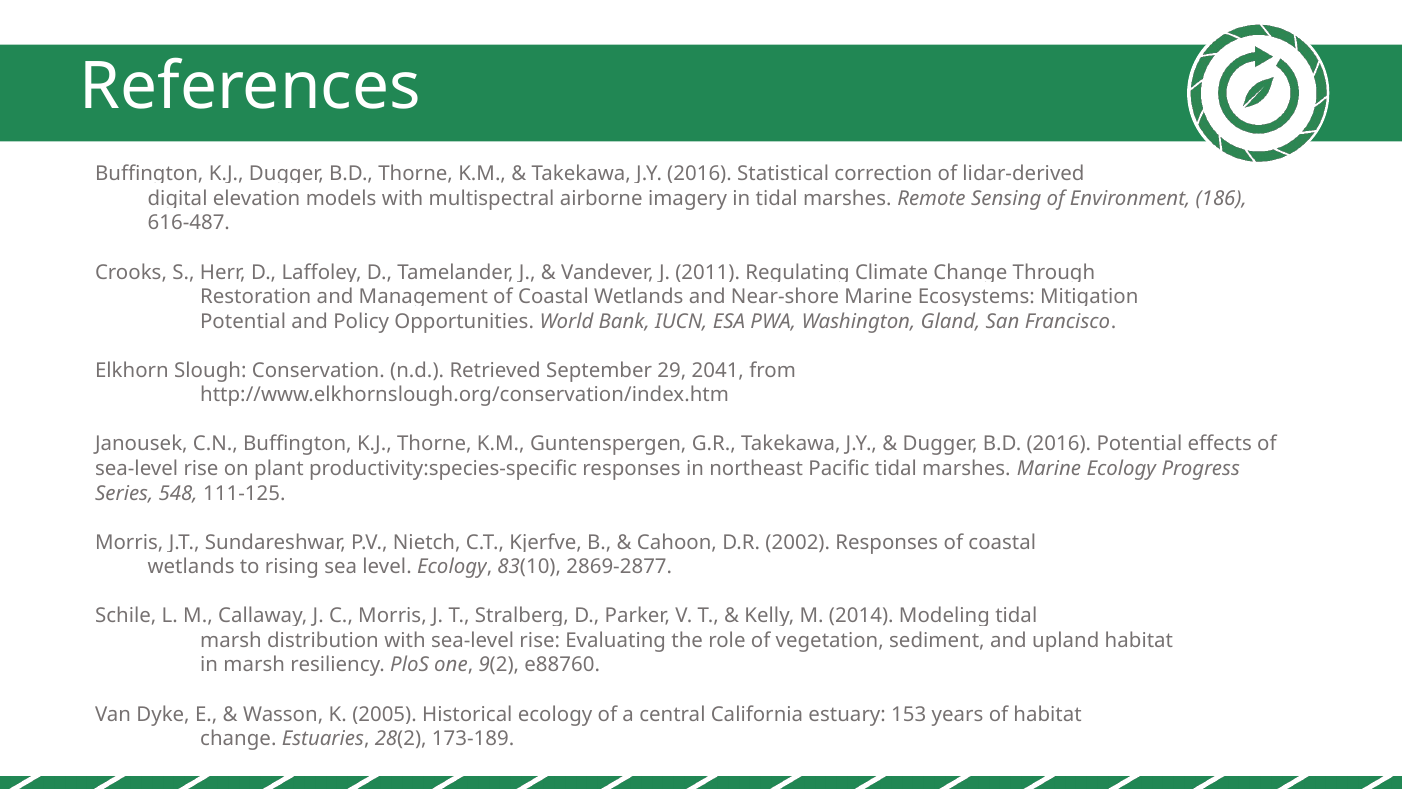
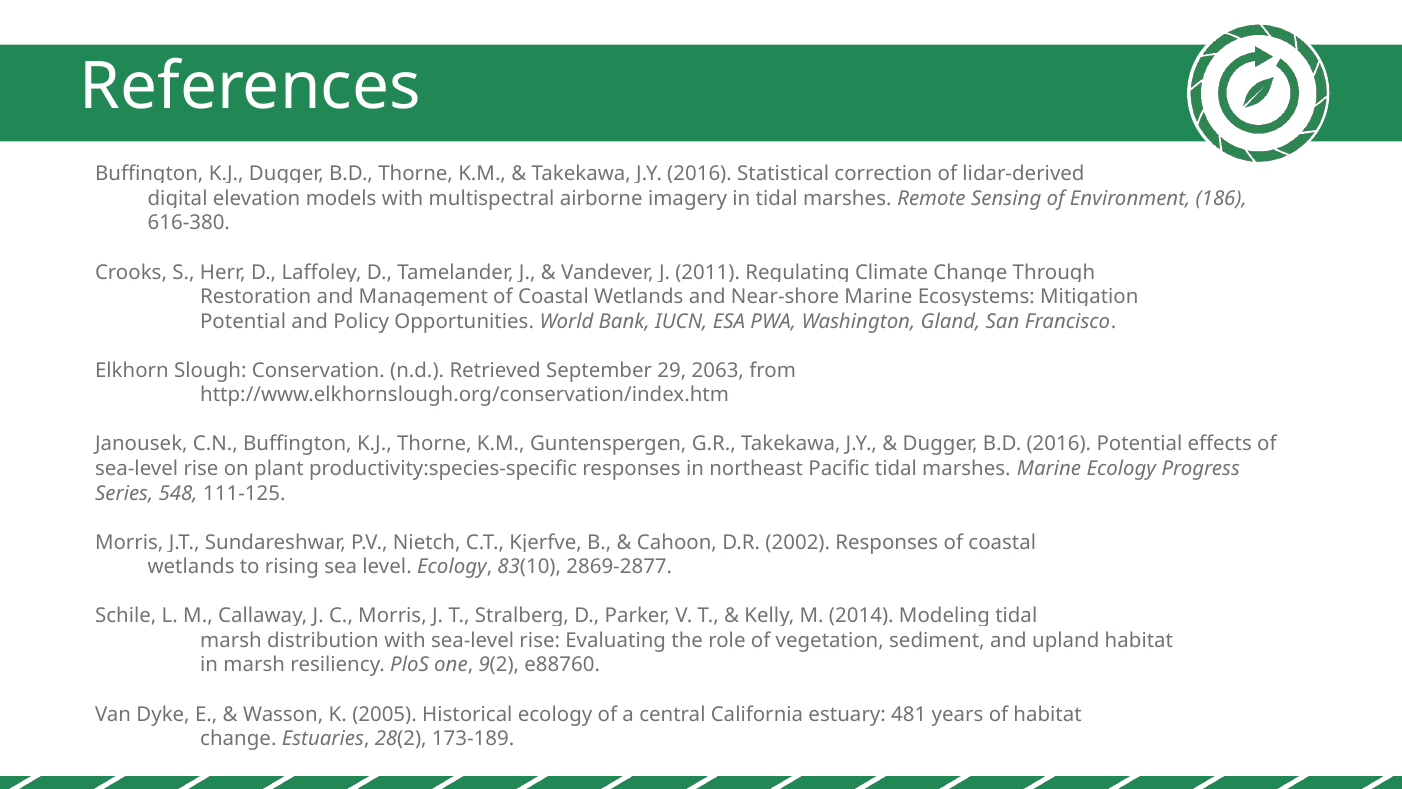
616-487: 616-487 -> 616-380 (189, 223)
2041: 2041 -> 2063 (718, 370)
153: 153 -> 481 (909, 714)
